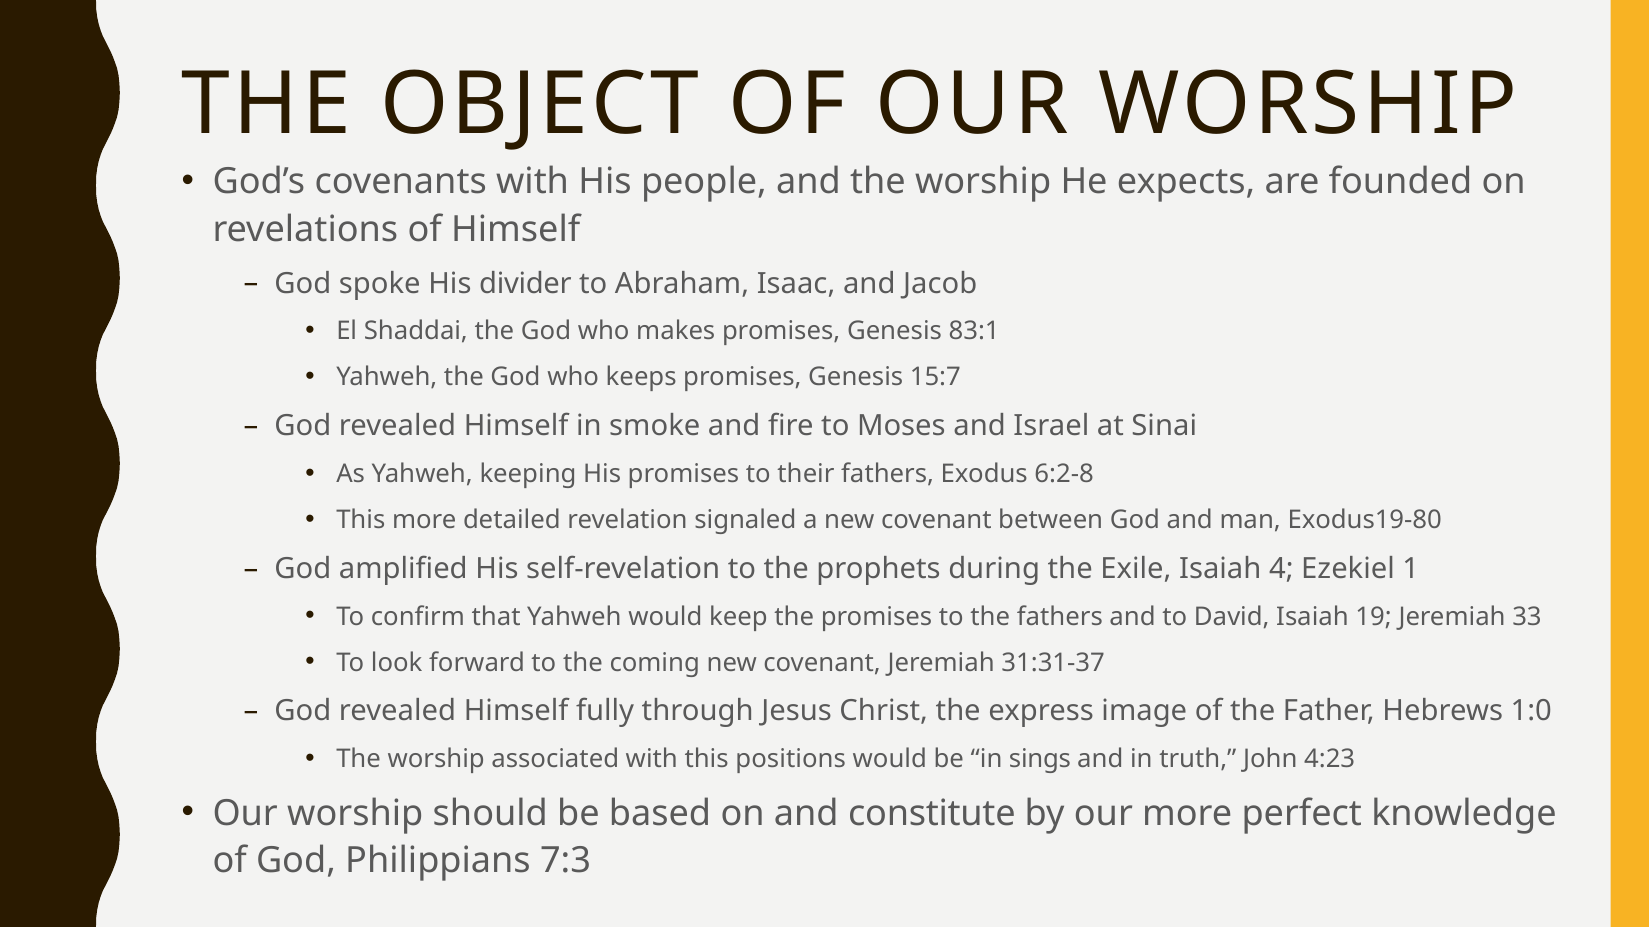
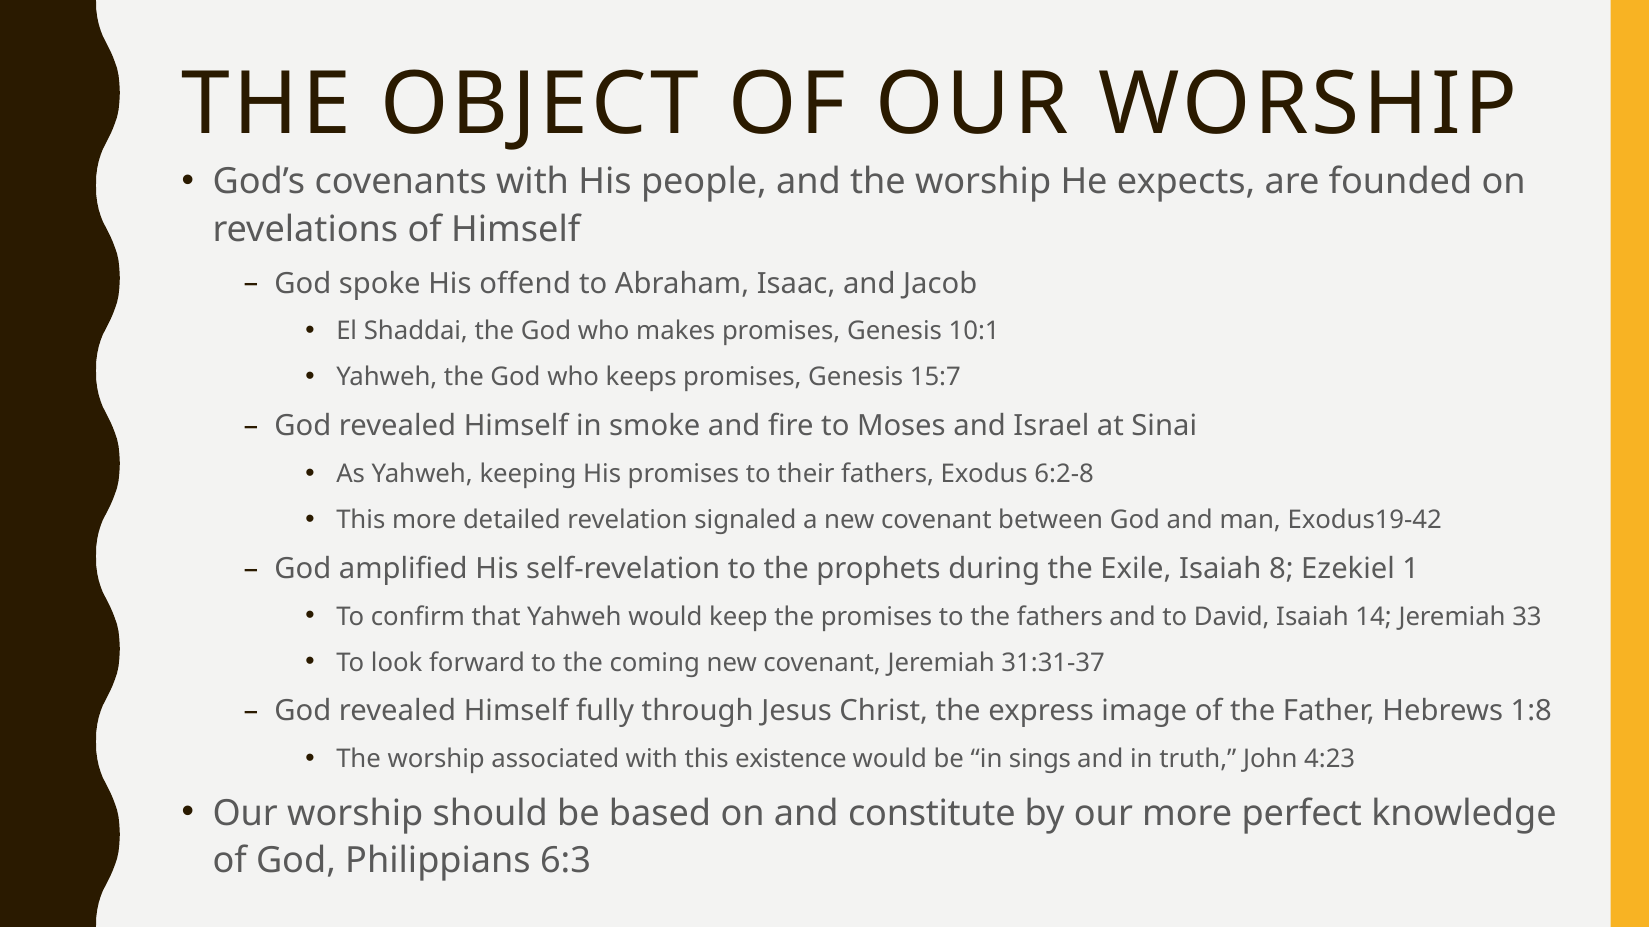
divider: divider -> offend (525, 284)
83:1: 83:1 -> 10:1 (974, 332)
Exodus19-80: Exodus19-80 -> Exodus19-42 (1365, 520)
4: 4 -> 8 (1281, 569)
19: 19 -> 14 (1374, 617)
1:0: 1:0 -> 1:8 (1531, 712)
positions: positions -> existence (791, 760)
7:3: 7:3 -> 6:3 (566, 861)
